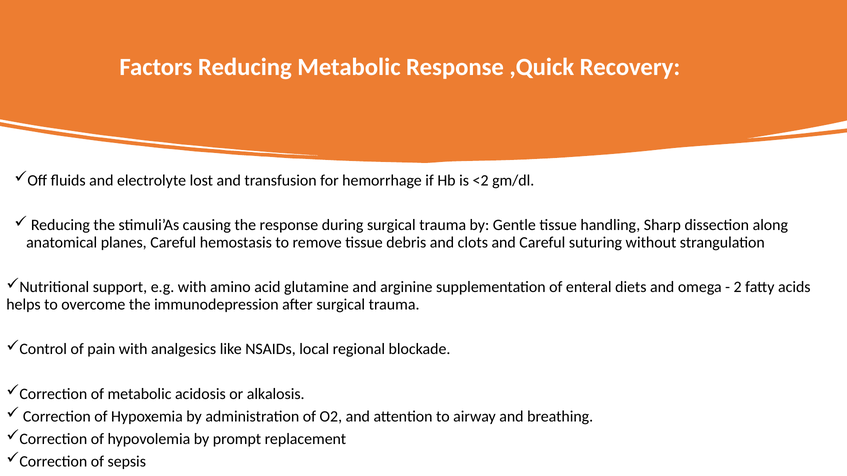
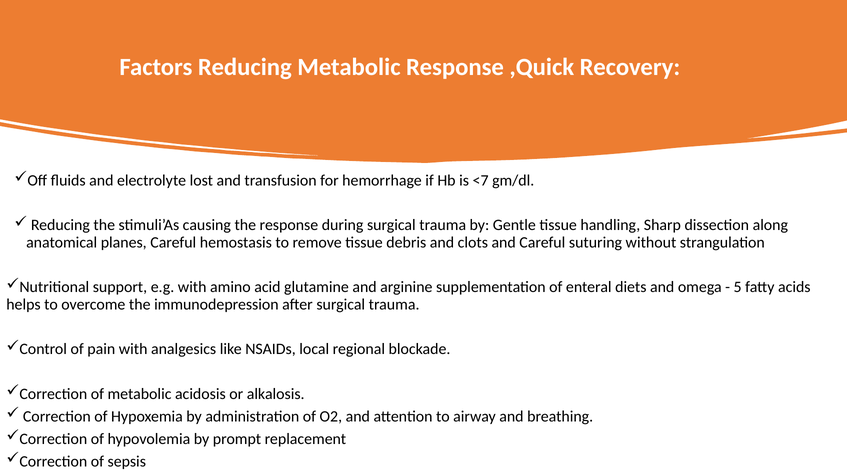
<2: <2 -> <7 (481, 181)
2: 2 -> 5 (738, 287)
